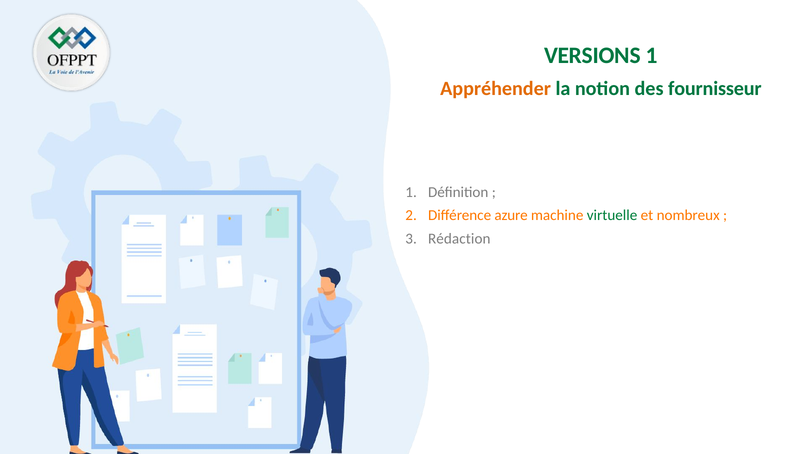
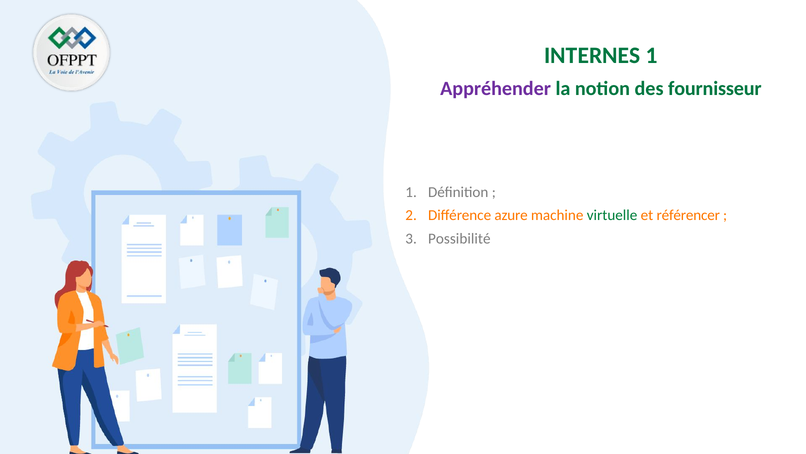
VERSIONS: VERSIONS -> INTERNES (592, 55)
Appréhender colour: orange -> purple (496, 88)
nombreux: nombreux -> référencer (688, 215)
Rédaction: Rédaction -> Possibilité (459, 238)
